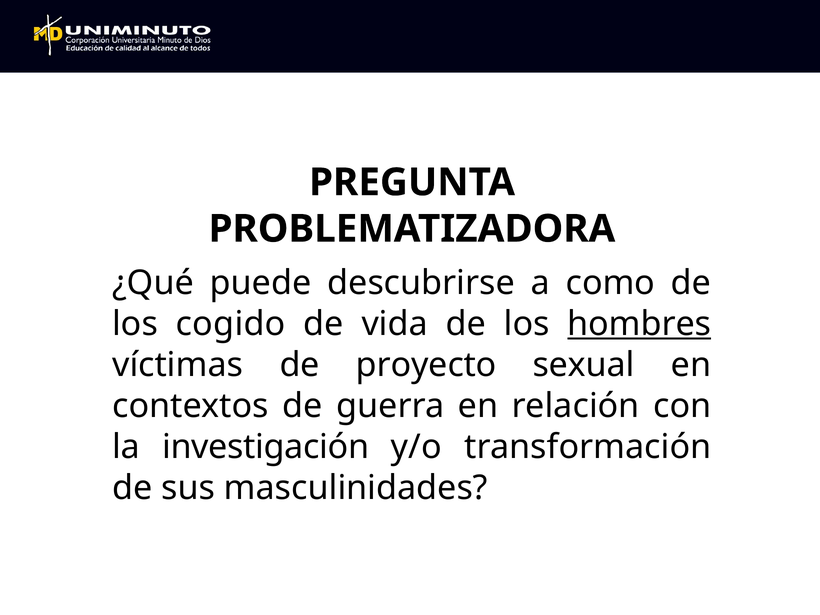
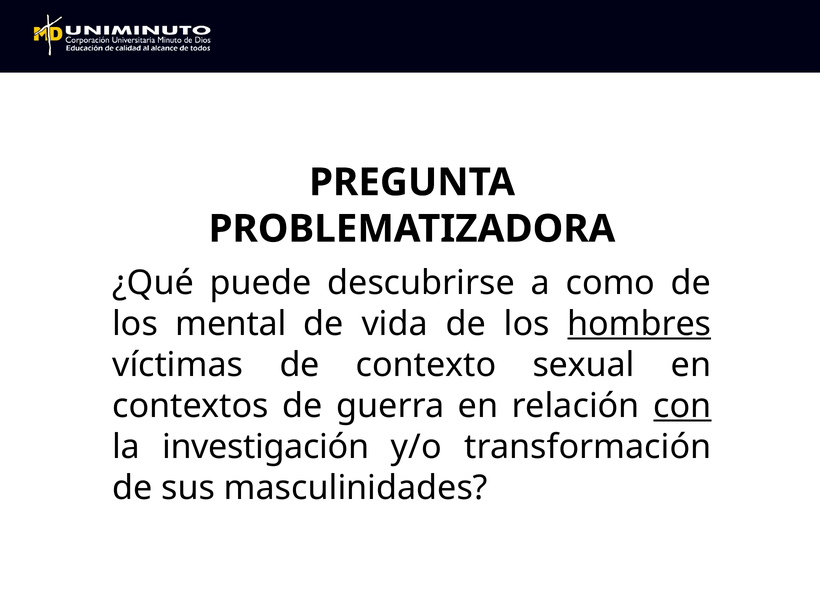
cogido: cogido -> mental (231, 324)
proyecto: proyecto -> contexto (426, 365)
con underline: none -> present (682, 406)
